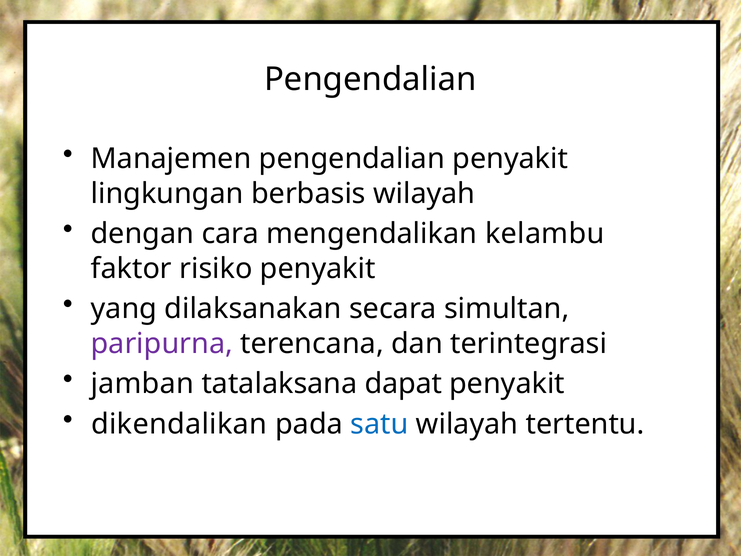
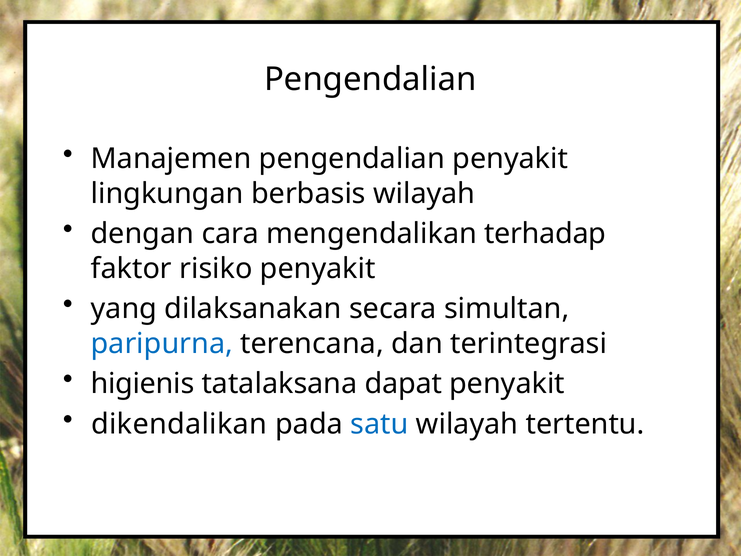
kelambu: kelambu -> terhadap (545, 234)
paripurna colour: purple -> blue (162, 343)
jamban: jamban -> higienis (143, 384)
